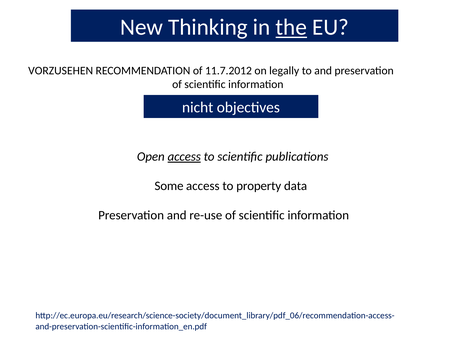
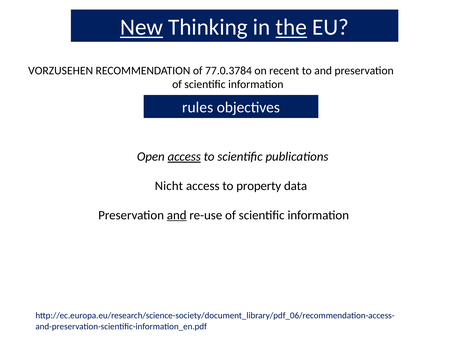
New underline: none -> present (142, 27)
11.7.2012: 11.7.2012 -> 77.0.3784 (229, 70)
legally: legally -> recent (284, 70)
nicht: nicht -> rules (198, 107)
Some: Some -> Nicht (169, 186)
and underline: none -> present (177, 215)
